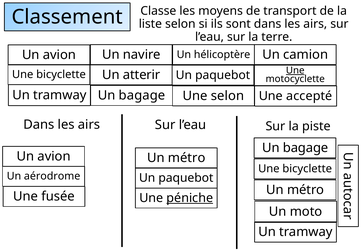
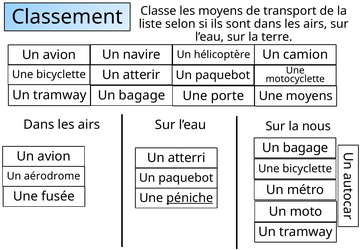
Une underline: present -> none (295, 71)
Une accepté: accepté -> moyens (309, 96)
Une selon: selon -> porte (228, 96)
piste: piste -> nous (316, 127)
métro: métro -> atterri (187, 158)
